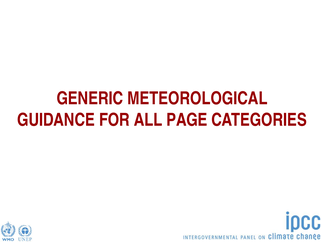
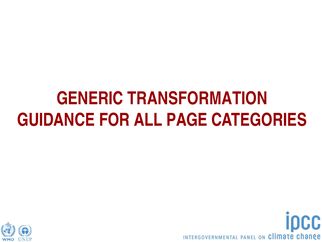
METEOROLOGICAL: METEOROLOGICAL -> TRANSFORMATION (197, 98)
